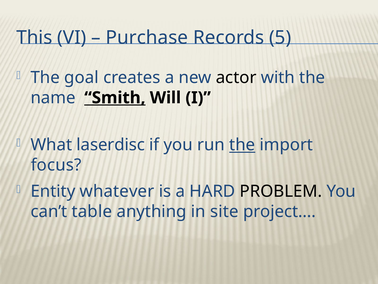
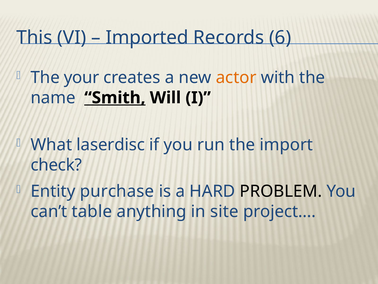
Purchase: Purchase -> Imported (147, 38)
5: 5 -> 6 (280, 38)
goal: goal -> your (82, 77)
actor colour: black -> orange (236, 77)
the underline: present -> none (242, 145)
focus: focus -> check (56, 165)
whatever: whatever -> purchase (117, 191)
